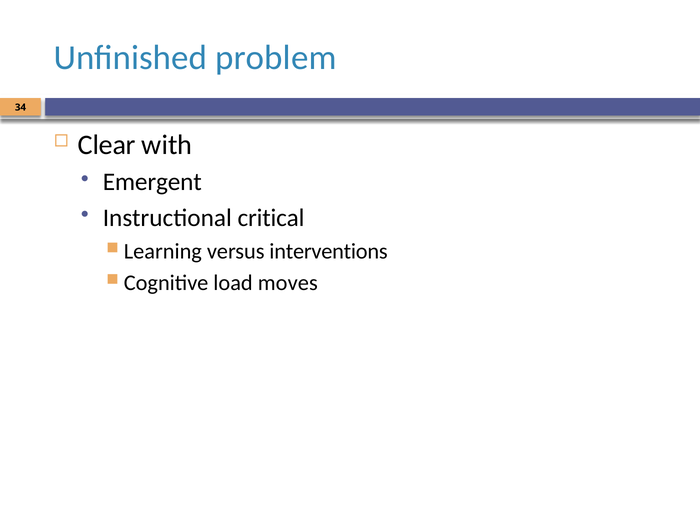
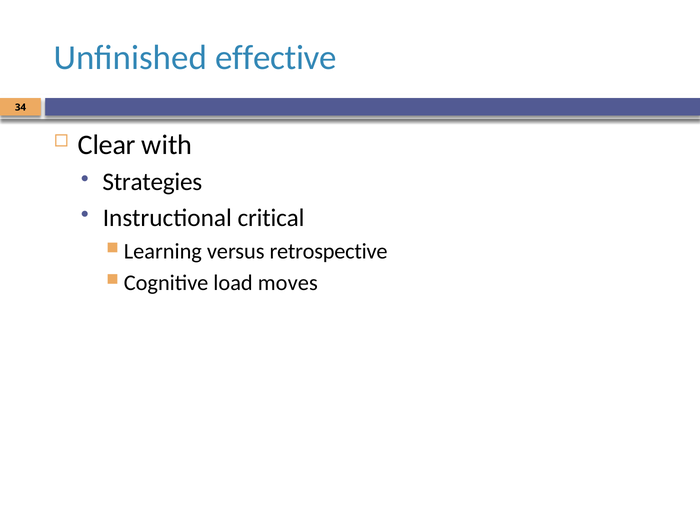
problem: problem -> effective (276, 58)
Emergent: Emergent -> Strategies (152, 182)
interventions: interventions -> retrospective (329, 251)
